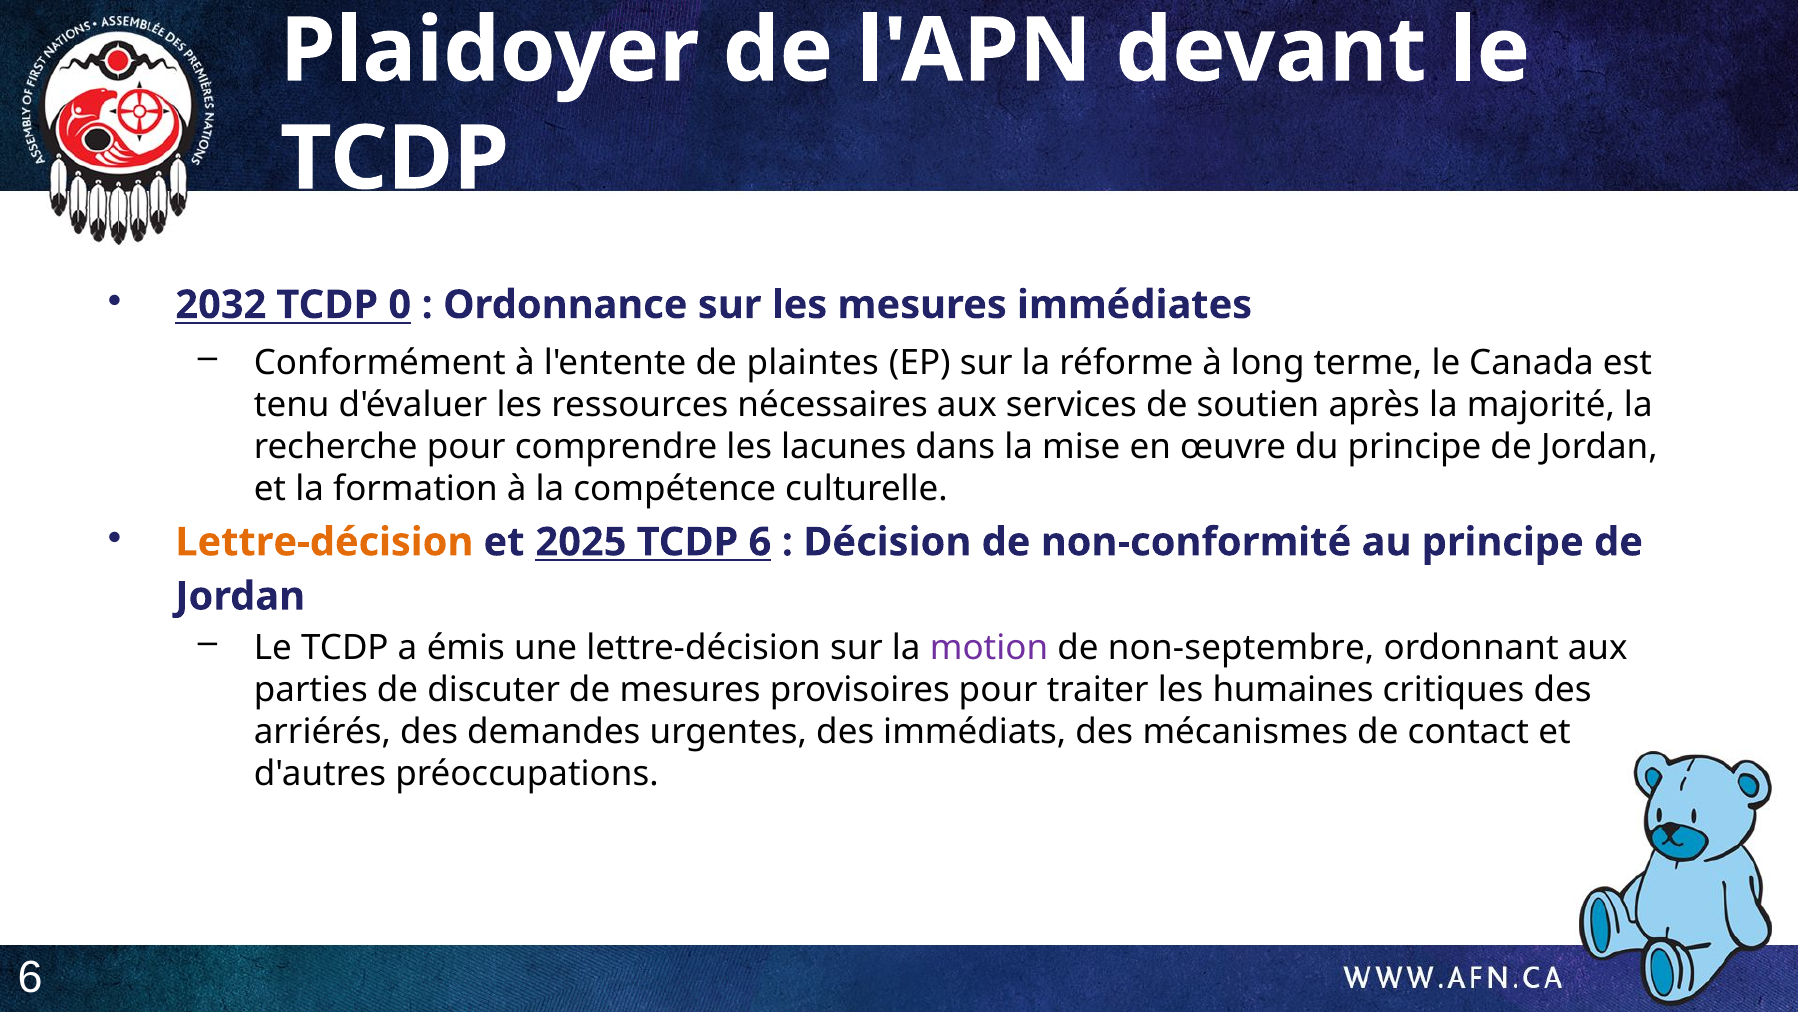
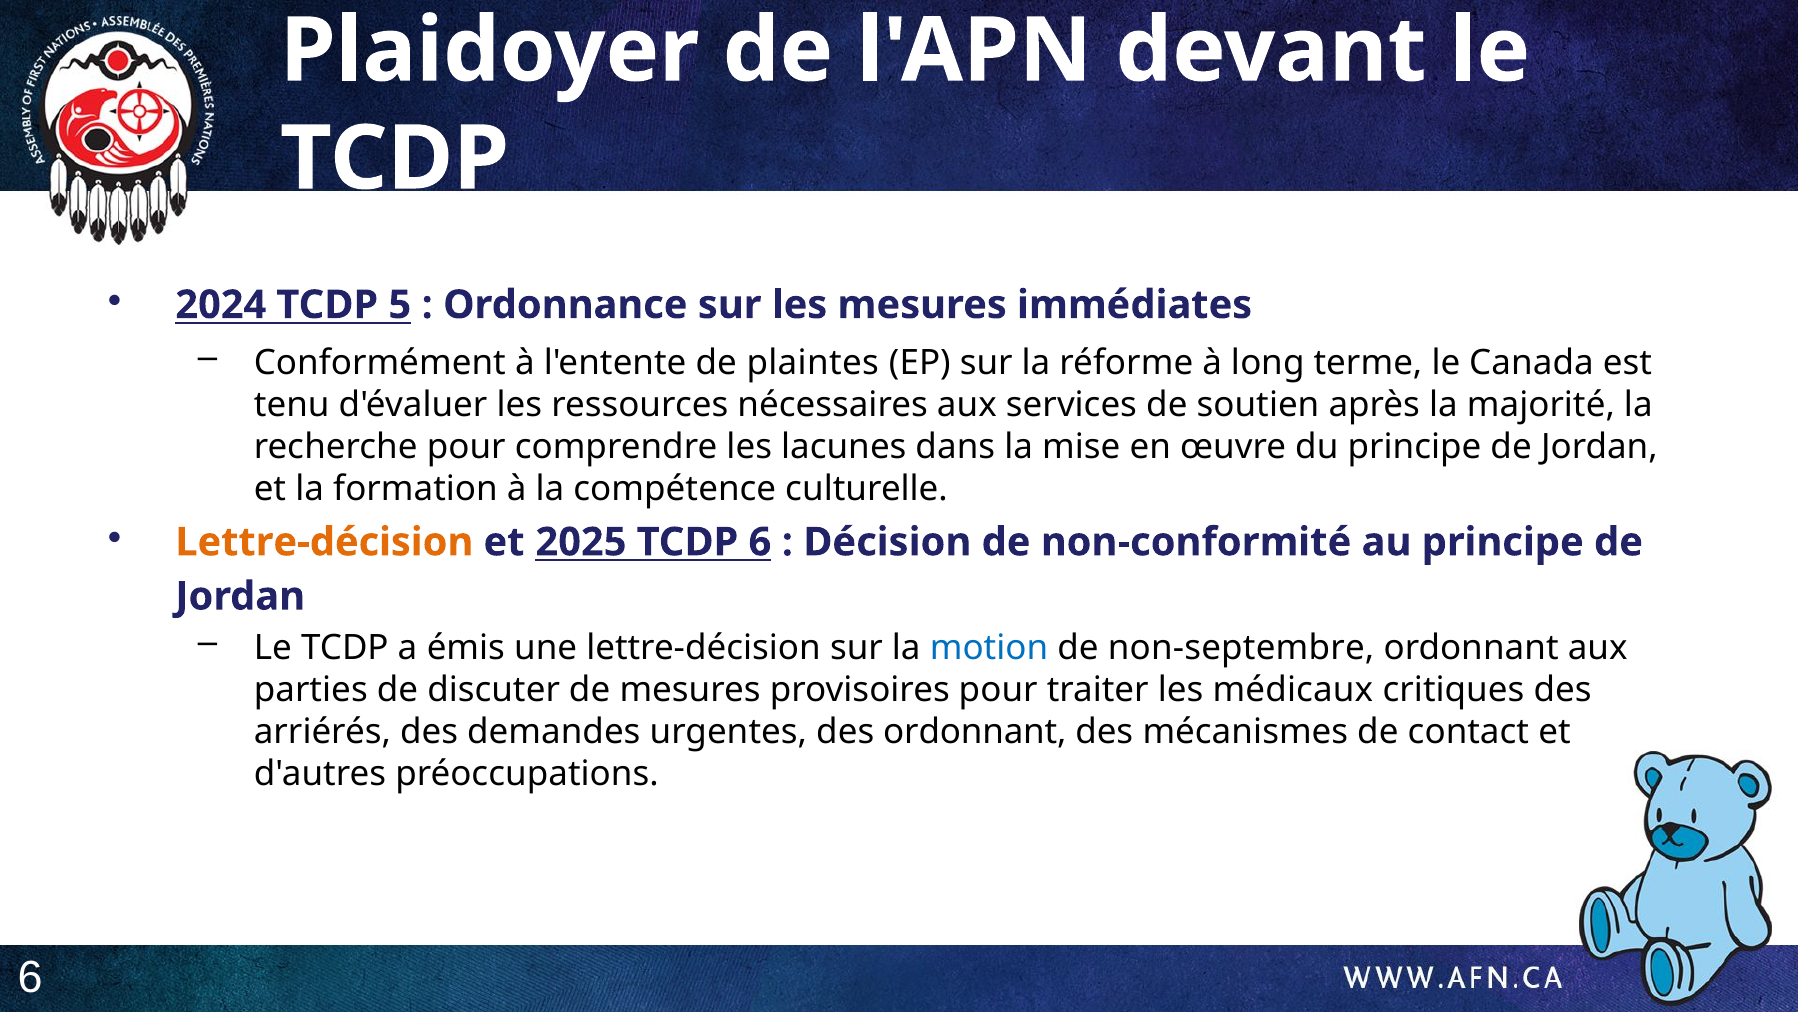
2032: 2032 -> 2024 (221, 305)
0: 0 -> 5 (400, 305)
motion colour: purple -> blue (989, 648)
humaines: humaines -> médicaux (1293, 690)
des immédiats: immédiats -> ordonnant (975, 732)
